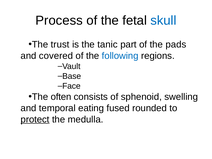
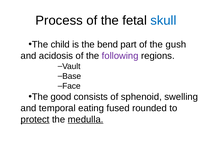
trust: trust -> child (60, 44)
tanic: tanic -> bend (108, 44)
pads: pads -> gush (176, 44)
covered: covered -> acidosis (56, 56)
following colour: blue -> purple (120, 56)
often: often -> good (61, 97)
medulla underline: none -> present (86, 119)
